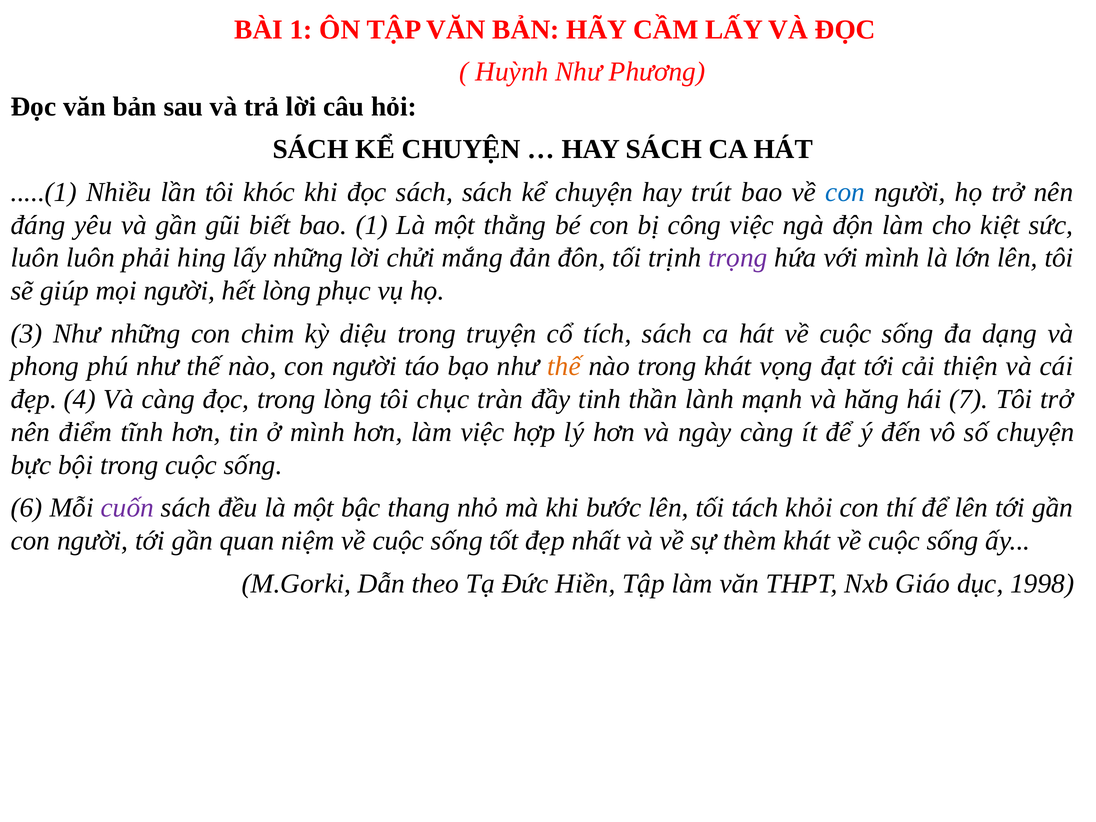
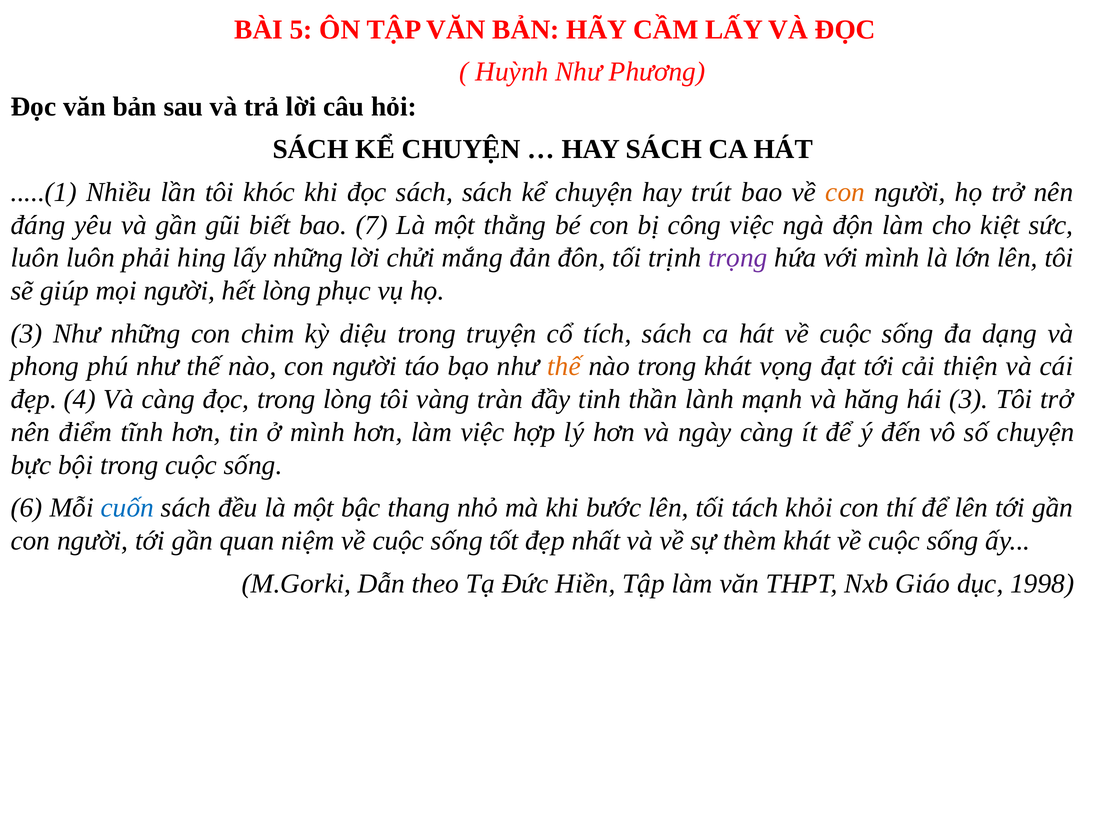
BÀI 1: 1 -> 5 (301, 30)
con colour: blue -> orange (845, 192)
bao 1: 1 -> 7 (372, 225)
chục: chục -> vàng (443, 399)
hái 7: 7 -> 3 (969, 399)
cuốn colour: purple -> blue (127, 508)
